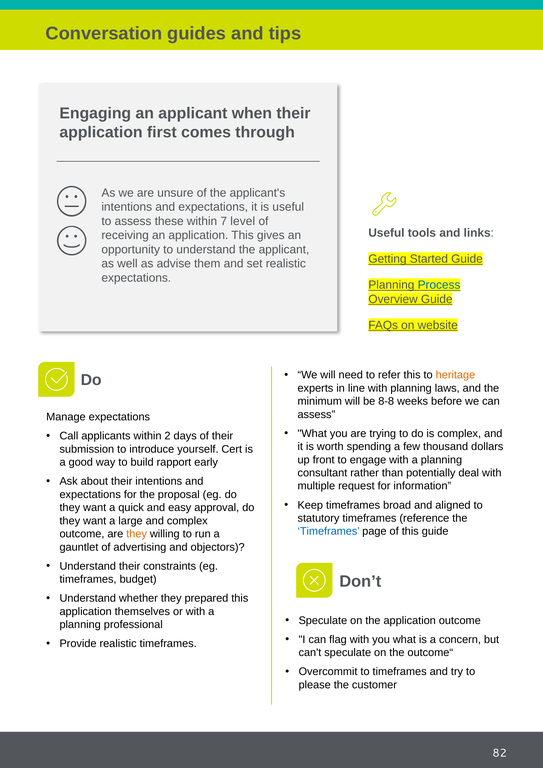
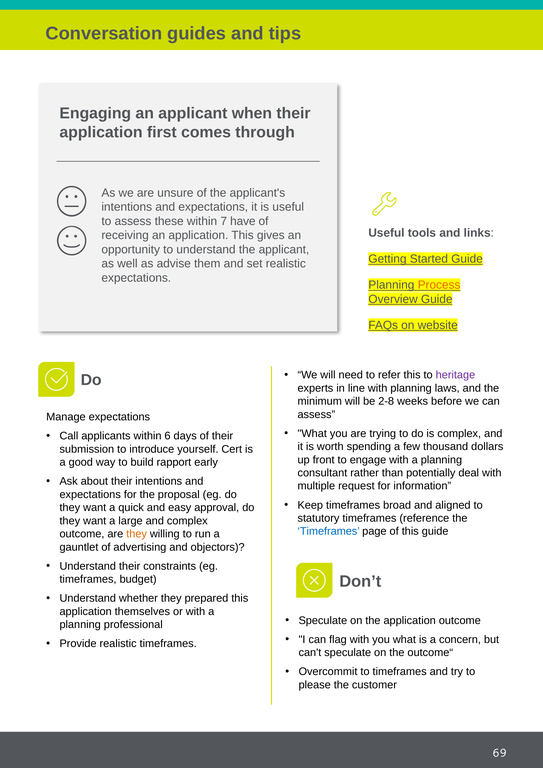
level: level -> have (243, 221)
Process colour: blue -> orange (439, 285)
heritage colour: orange -> purple (455, 375)
8-8: 8-8 -> 2-8 (386, 401)
2: 2 -> 6 (168, 436)
82: 82 -> 69 (500, 753)
